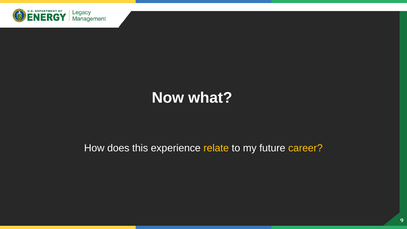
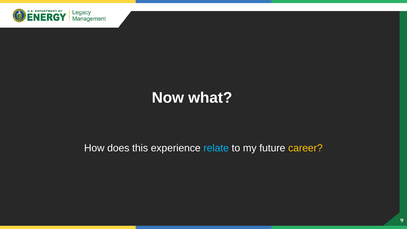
relate colour: yellow -> light blue (216, 148)
